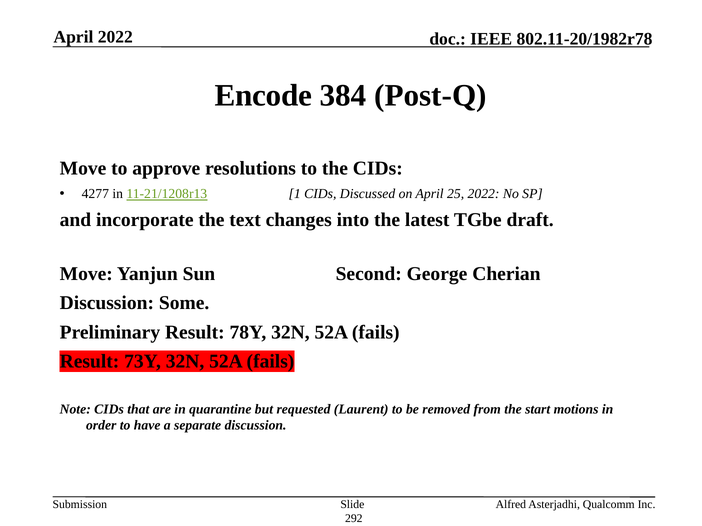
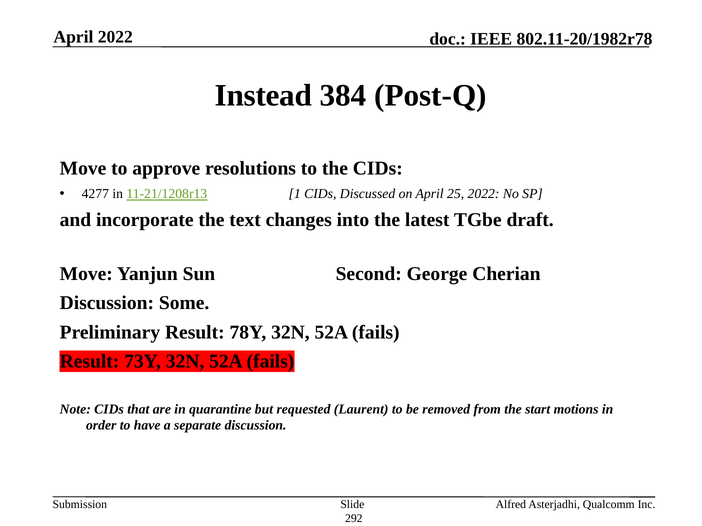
Encode: Encode -> Instead (263, 96)
